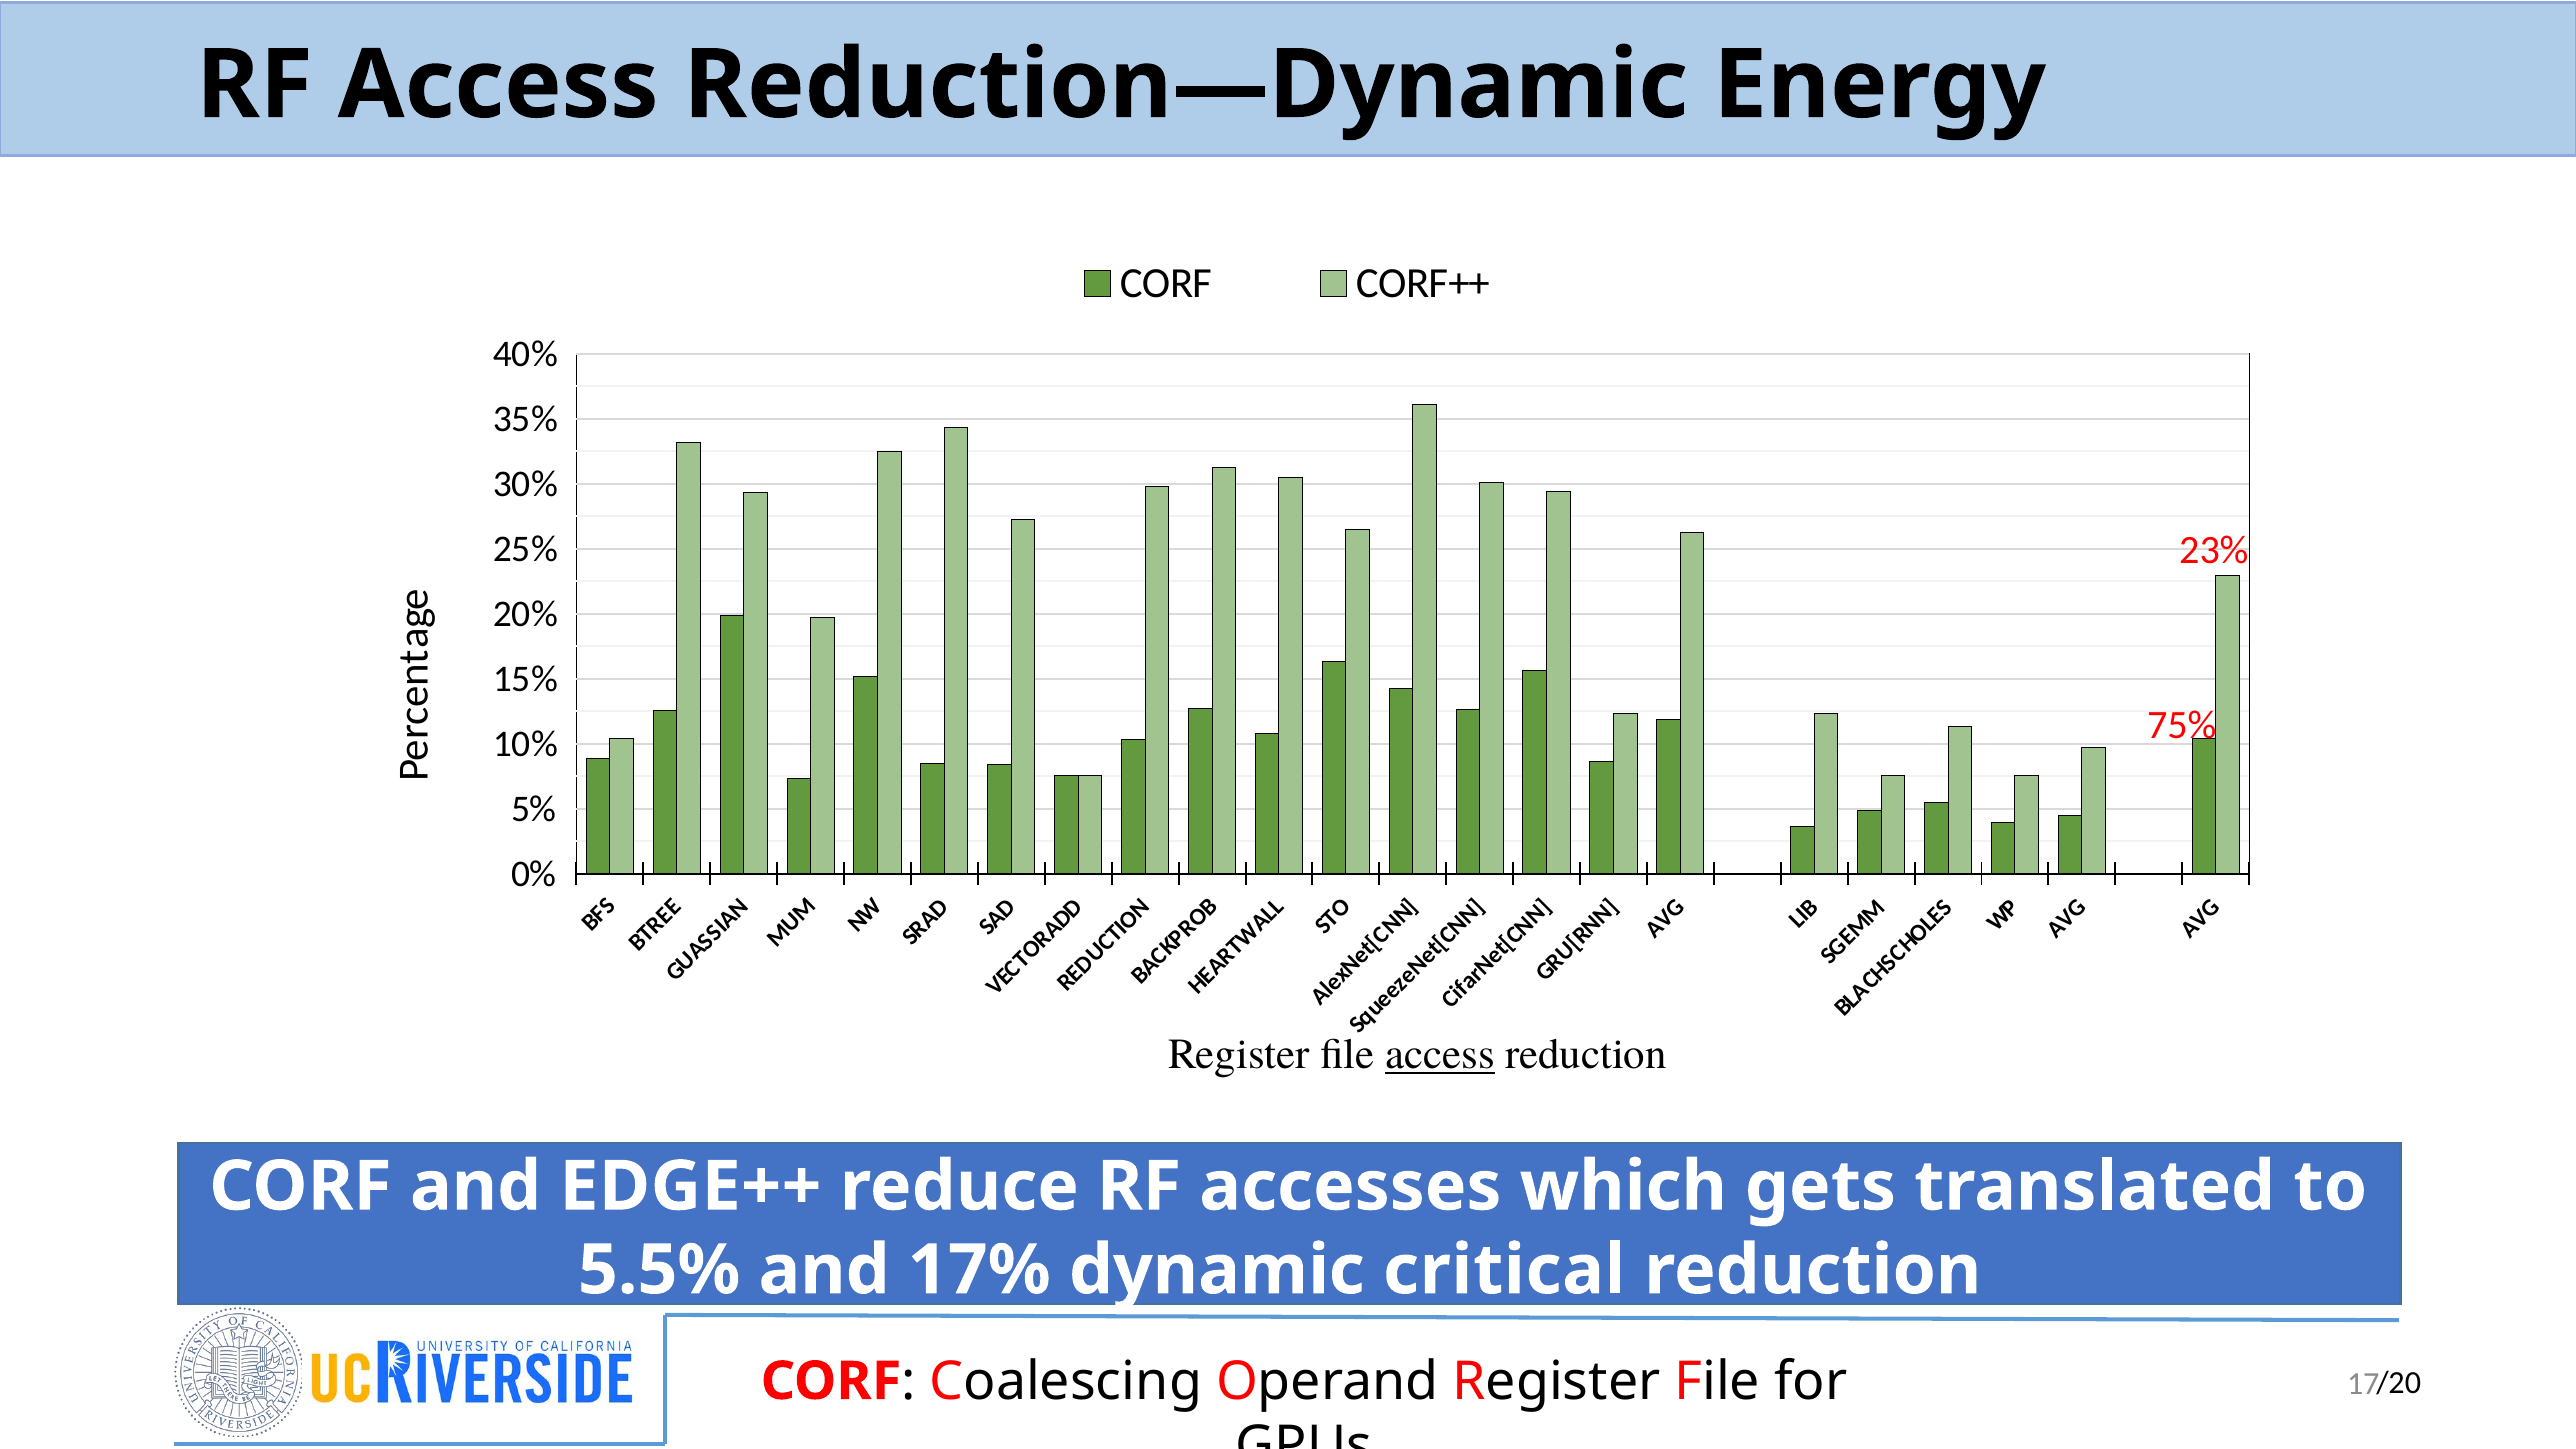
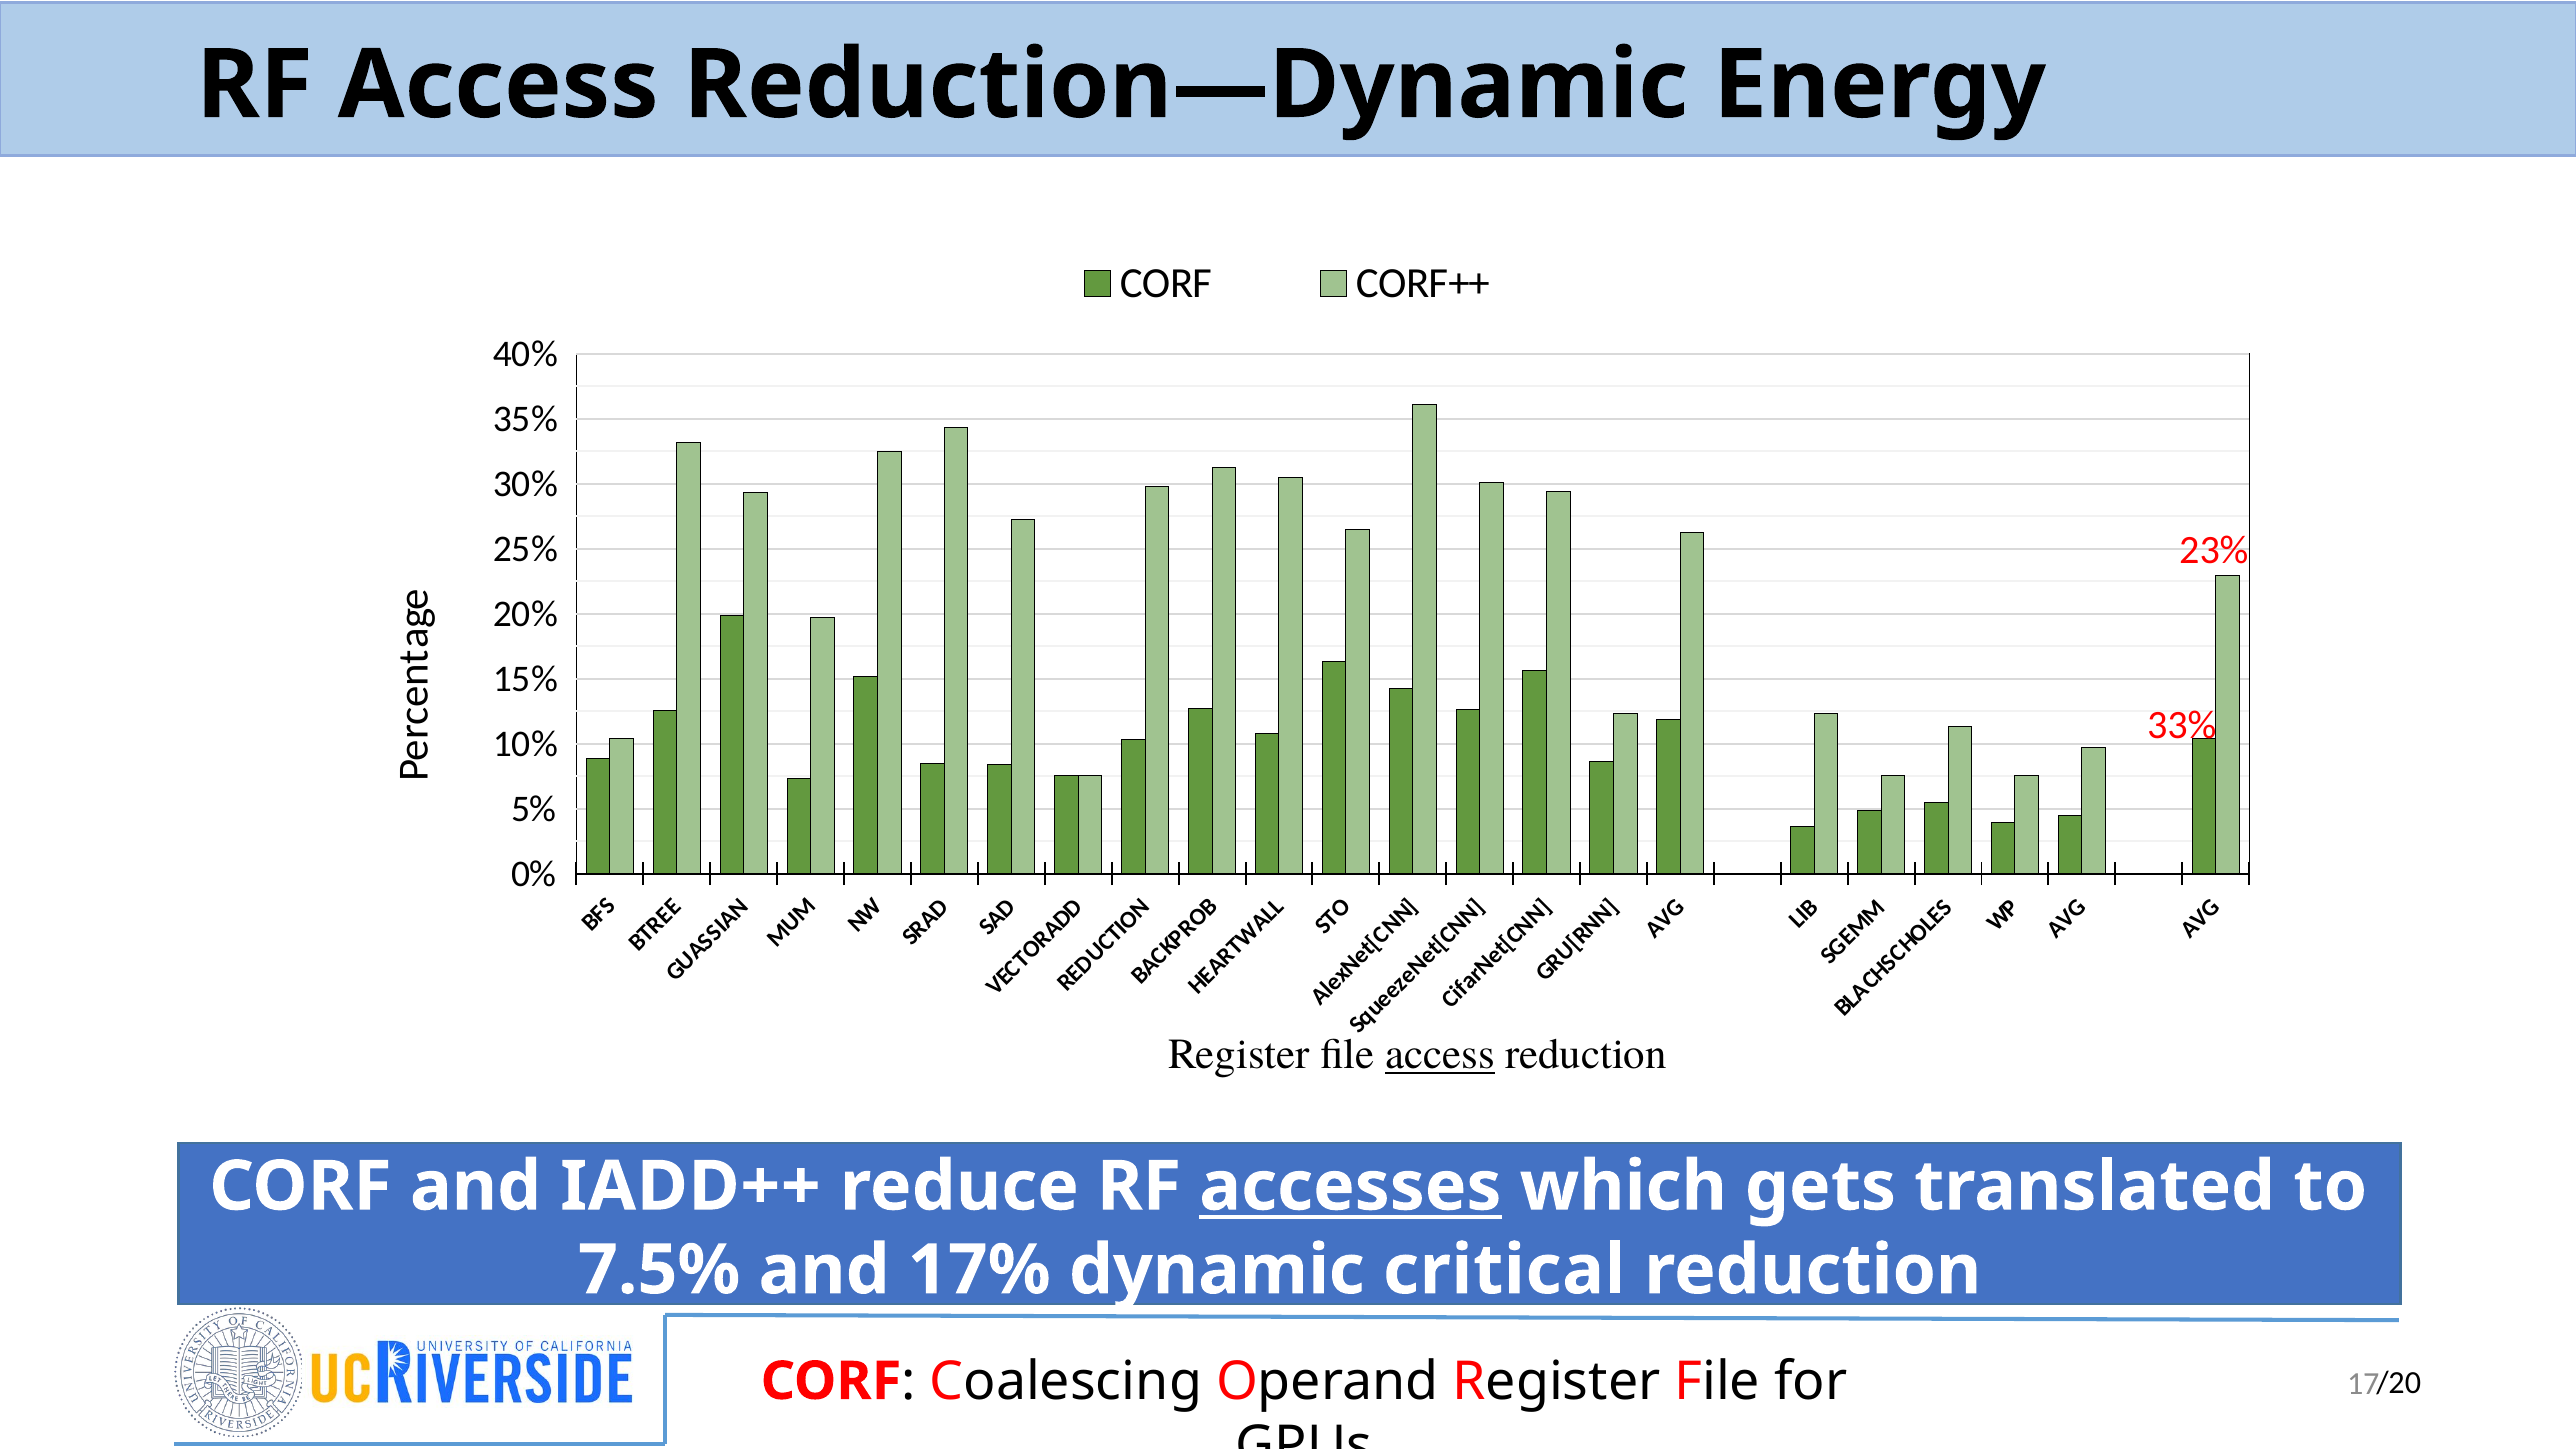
75%: 75% -> 33% (2182, 725)
EDGE++: EDGE++ -> IADD++ (690, 1187)
accesses underline: none -> present (1350, 1187)
5.5%: 5.5% -> 7.5% (659, 1270)
